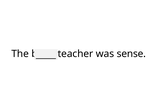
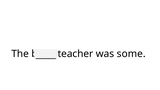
sense: sense -> some (131, 54)
